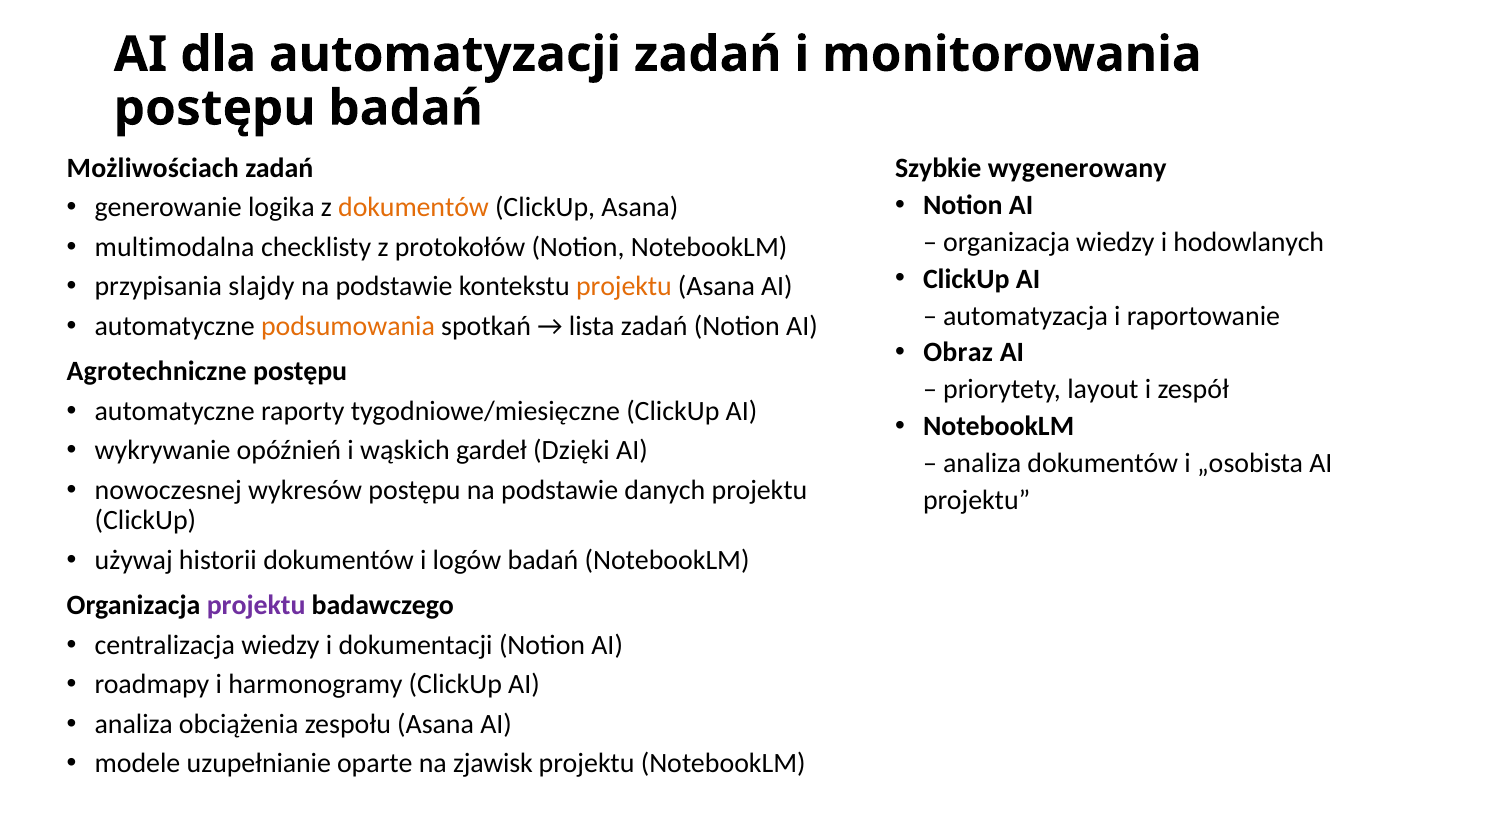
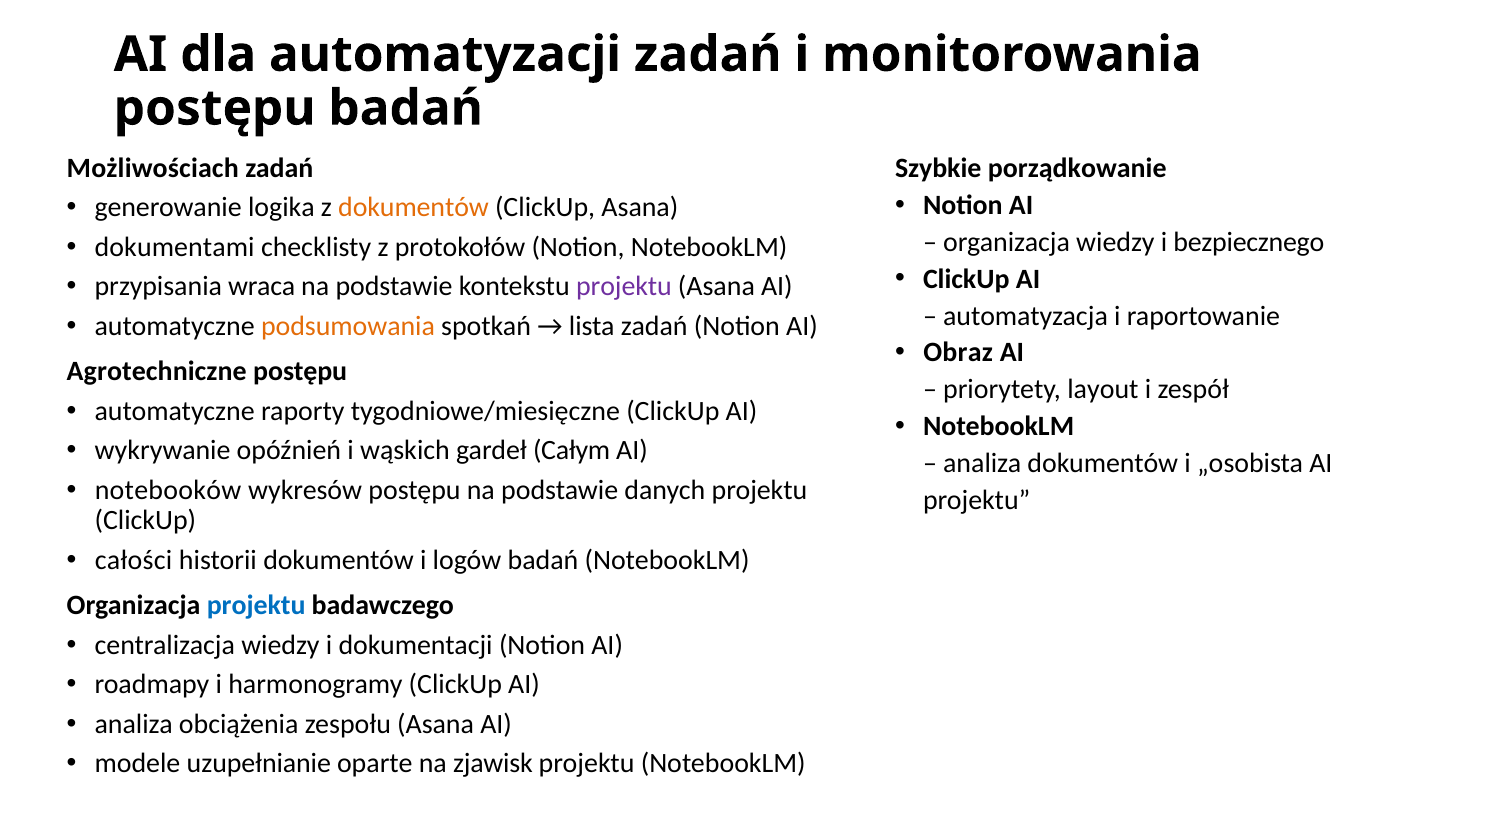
wygenerowany: wygenerowany -> porządkowanie (1077, 168)
hodowlanych: hodowlanych -> bezpiecznego (1249, 242)
multimodalna: multimodalna -> dokumentami (175, 247)
slajdy: slajdy -> wraca (262, 286)
projektu colour: orange -> purple (624, 286)
Dzięki: Dzięki -> Całym (572, 450)
nowoczesnej: nowoczesnej -> notebooków (168, 490)
używaj: używaj -> całości (134, 560)
projektu colour: purple -> blue (256, 605)
